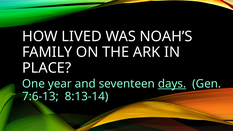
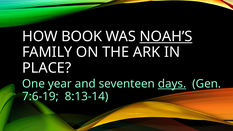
LIVED: LIVED -> BOOK (82, 36)
NOAH’S underline: none -> present (166, 36)
7:6-13: 7:6-13 -> 7:6-19 (40, 96)
